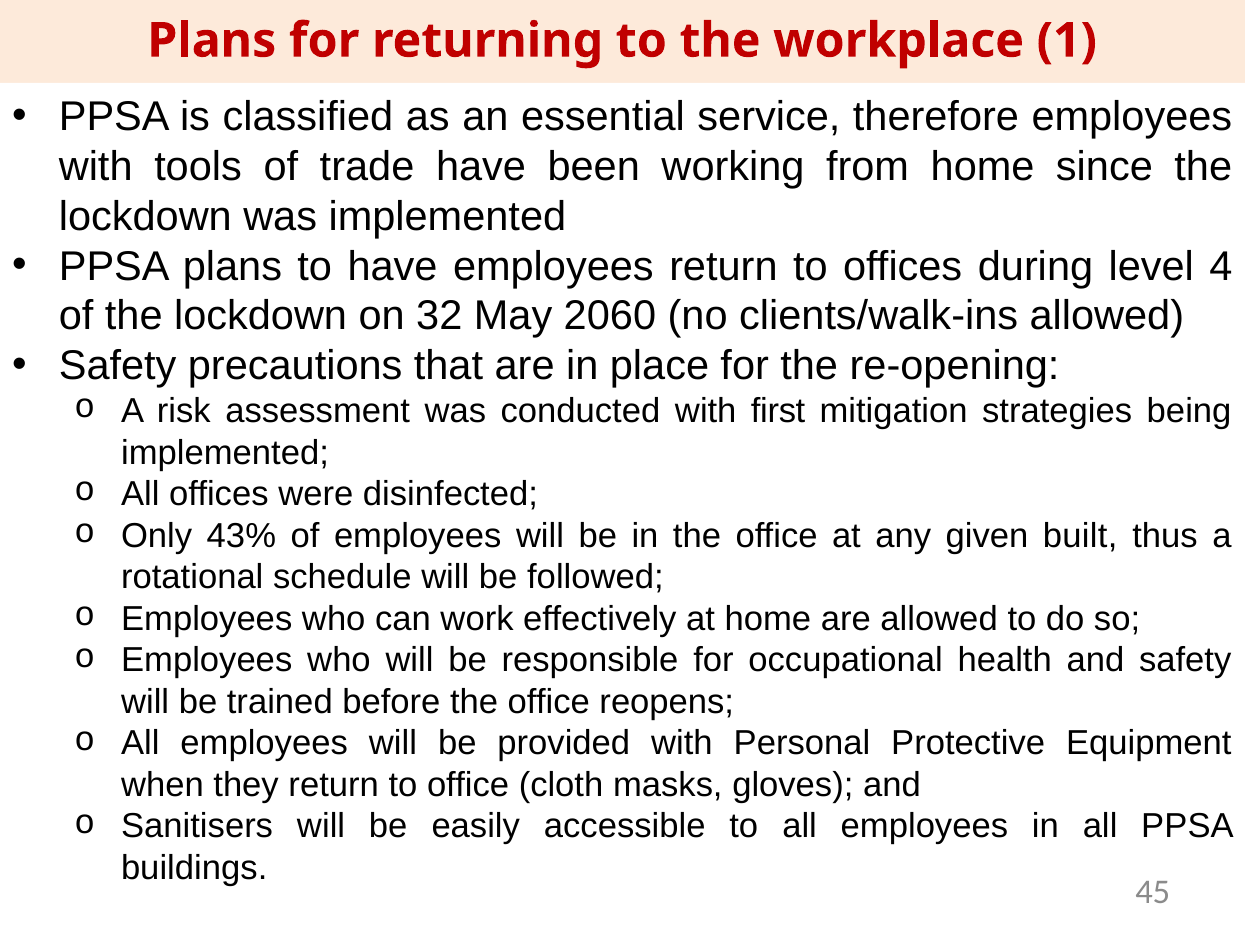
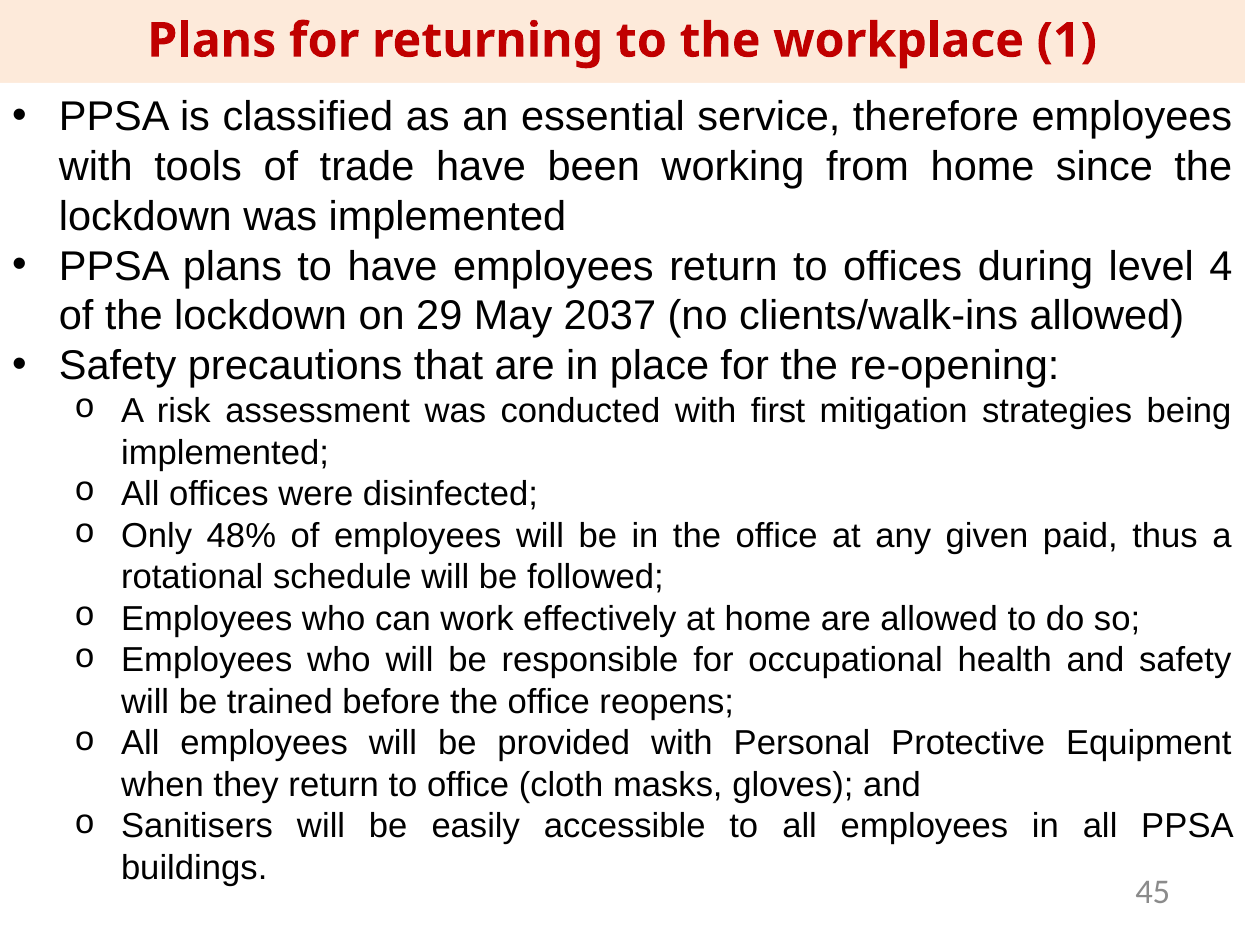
32: 32 -> 29 (439, 316)
2060: 2060 -> 2037 (610, 316)
43%: 43% -> 48% (241, 536)
built: built -> paid (1080, 536)
